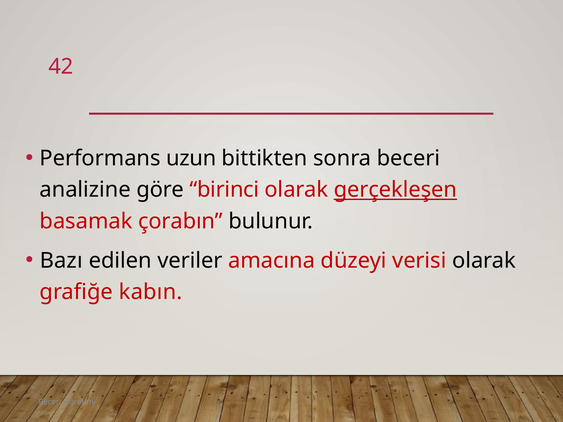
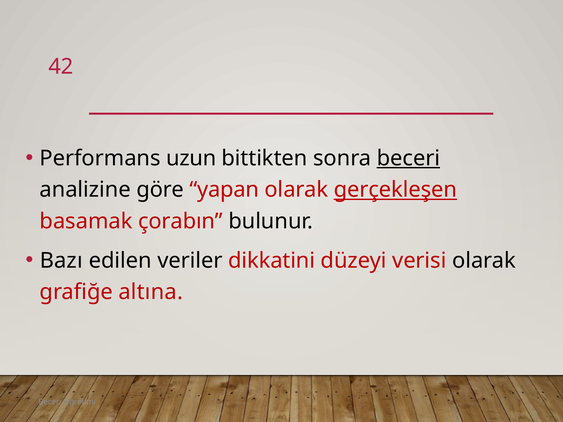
beceri underline: none -> present (408, 158)
birinci: birinci -> yapan (224, 190)
amacına: amacına -> dikkatini (272, 261)
kabın: kabın -> altına (151, 292)
